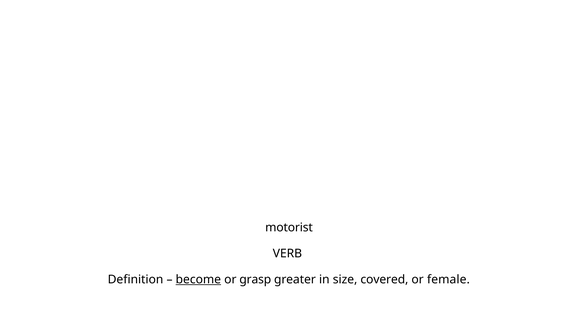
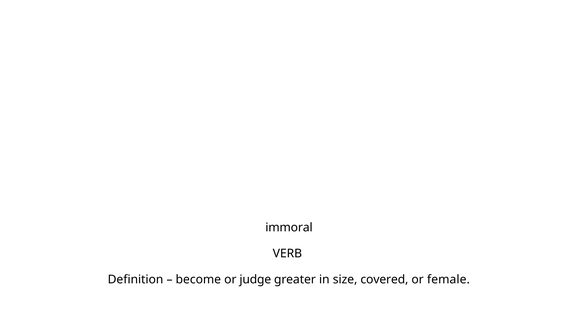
motorist: motorist -> immoral (289, 228)
become underline: present -> none (198, 280)
grasp: grasp -> judge (255, 280)
